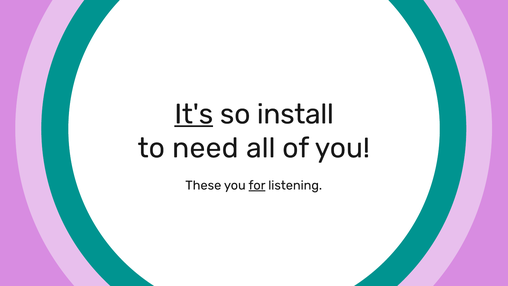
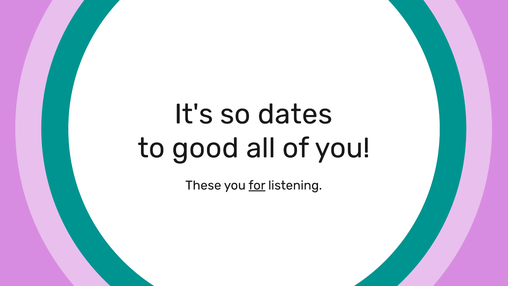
It's underline: present -> none (194, 114)
install: install -> dates (295, 114)
need: need -> good (205, 148)
